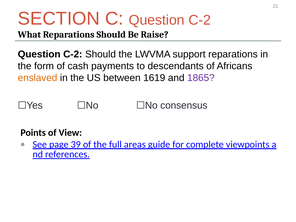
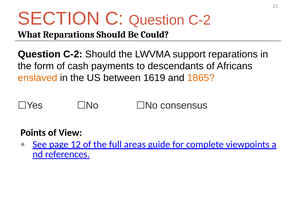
Raise: Raise -> Could (155, 35)
1865 colour: purple -> orange (201, 78)
39: 39 -> 12 (76, 144)
